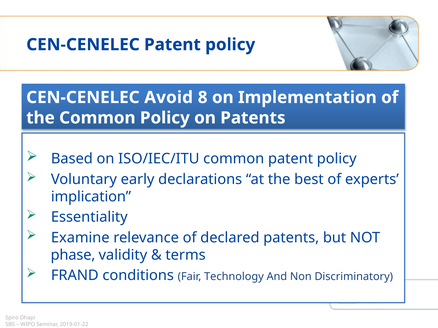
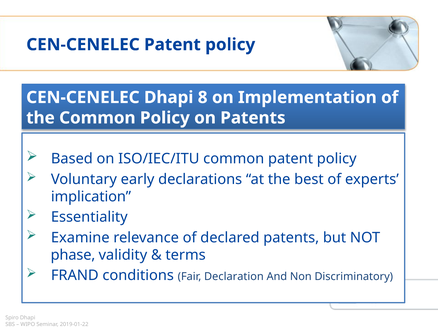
CEN-CENELEC Avoid: Avoid -> Dhapi (169, 98)
Technology: Technology -> Declaration (234, 277)
